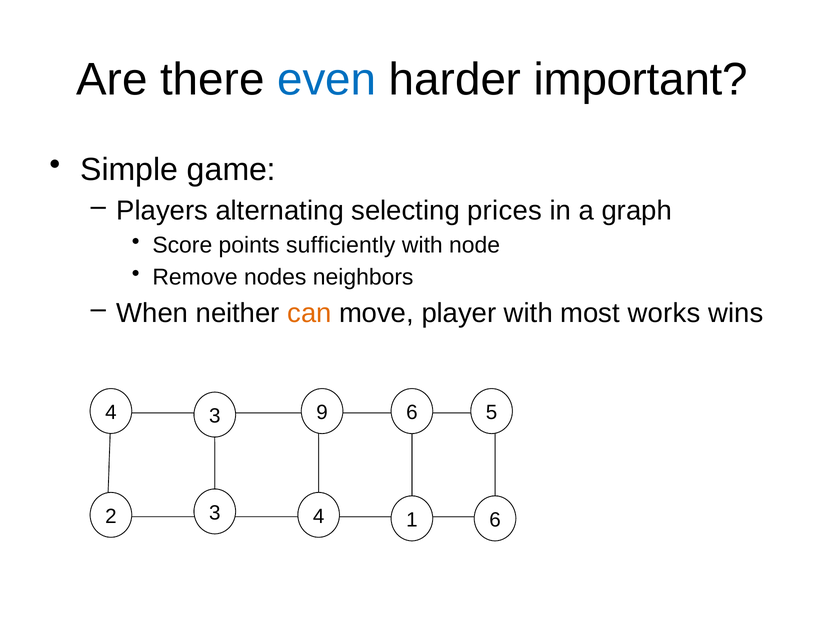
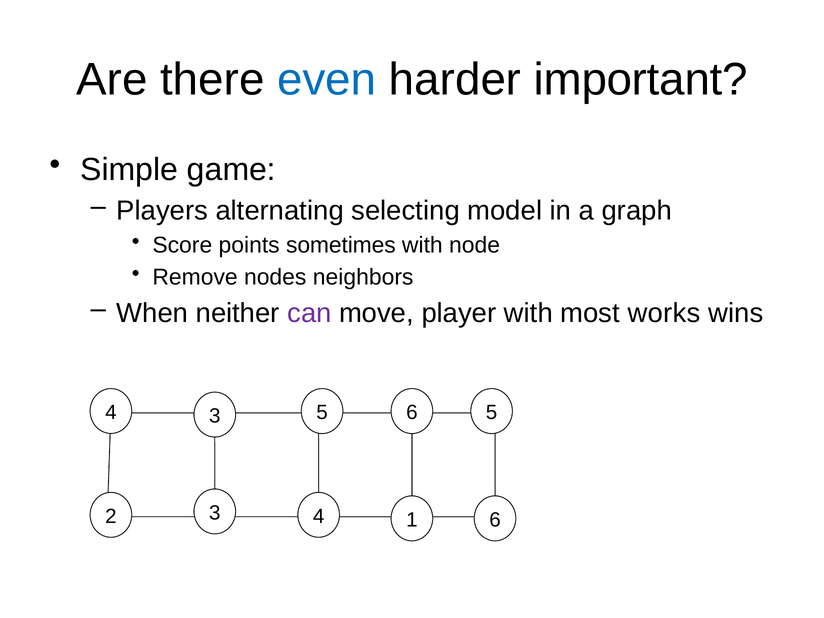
prices: prices -> model (505, 211)
sufficiently: sufficiently -> sometimes (341, 245)
can colour: orange -> purple (309, 313)
3 9: 9 -> 5 (322, 413)
